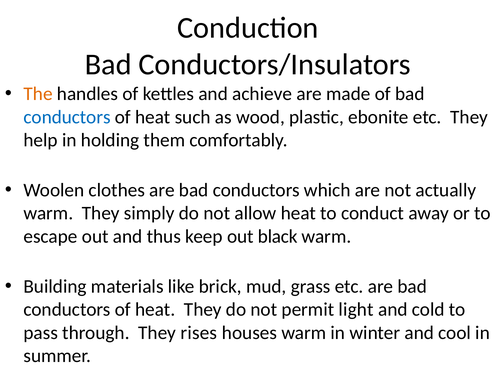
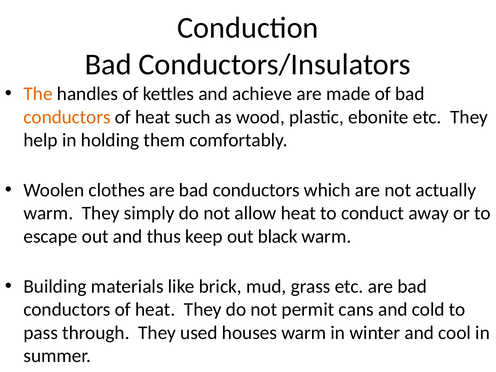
conductors colour: blue -> orange (67, 117)
light: light -> cans (356, 310)
rises: rises -> used (199, 333)
